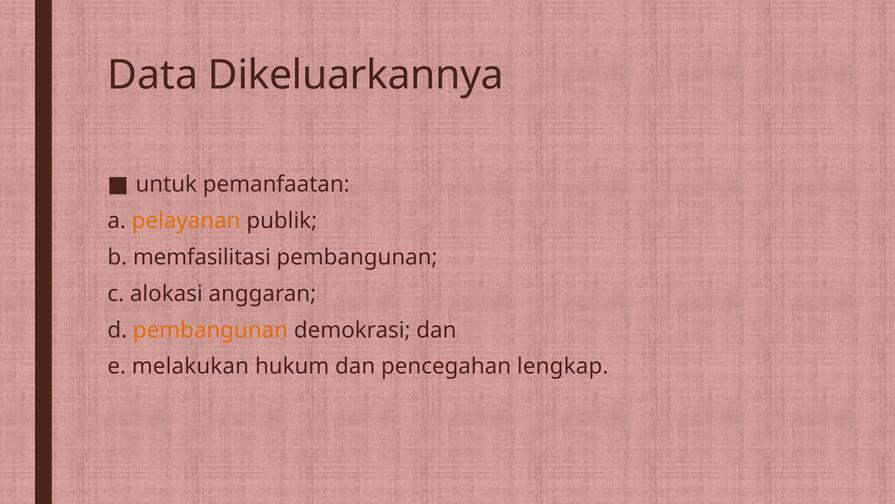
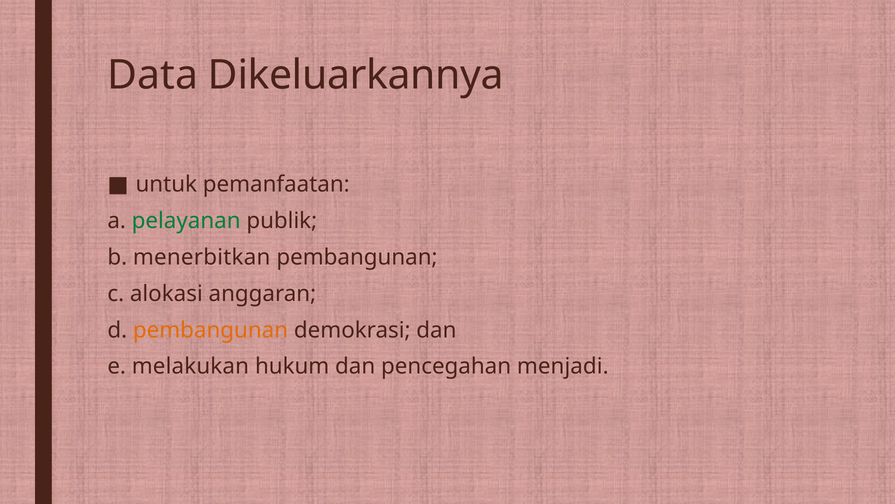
pelayanan colour: orange -> green (186, 220)
memfasilitasi: memfasilitasi -> menerbitkan (202, 257)
lengkap: lengkap -> menjadi (563, 366)
